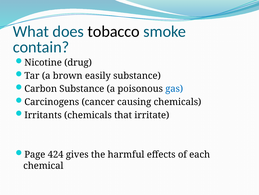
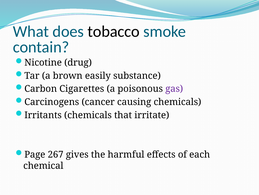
Carbon Substance: Substance -> Cigarettes (82, 89)
gas colour: blue -> purple (174, 89)
424: 424 -> 267 (56, 154)
